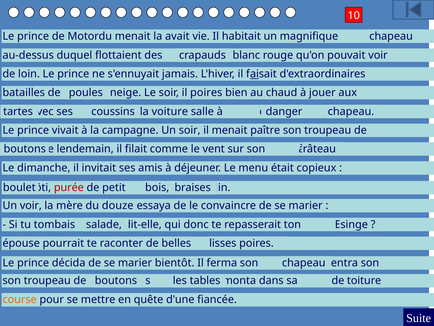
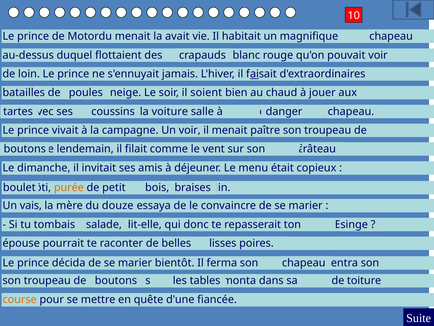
il poires: poires -> soient (206, 92)
Un soir: soir -> voir (190, 130)
purée colour: red -> orange (69, 187)
Un voir: voir -> vais (31, 205)
